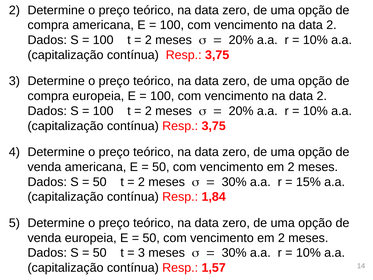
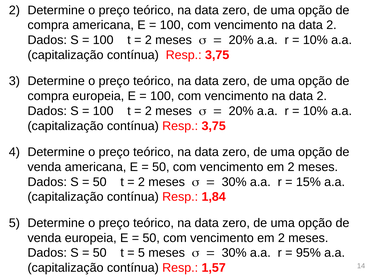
3: 3 -> 5 (141, 253)
10%: 10% -> 95% (308, 253)
